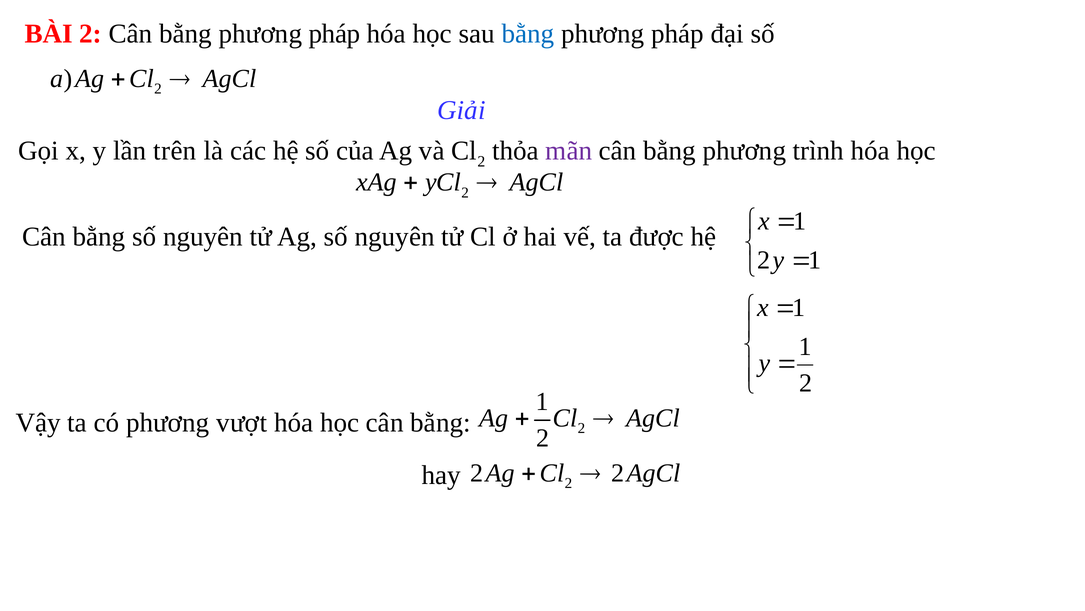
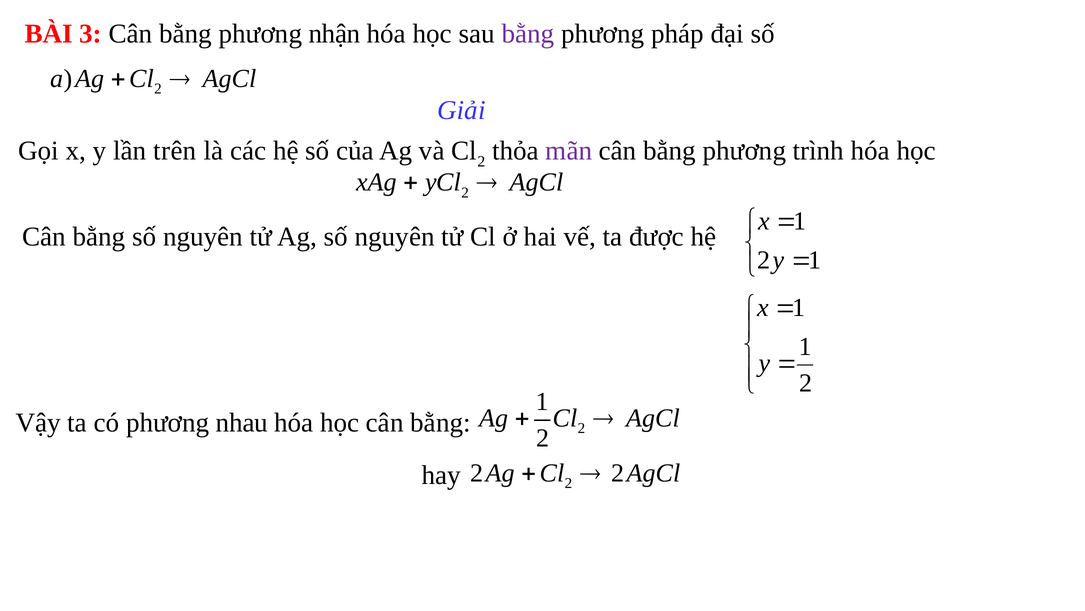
BÀI 2: 2 -> 3 (91, 34)
Cân bằng phương pháp: pháp -> nhận (335, 34)
bằng colour: blue -> purple (528, 34)
vượt: vượt -> nhau (242, 422)
